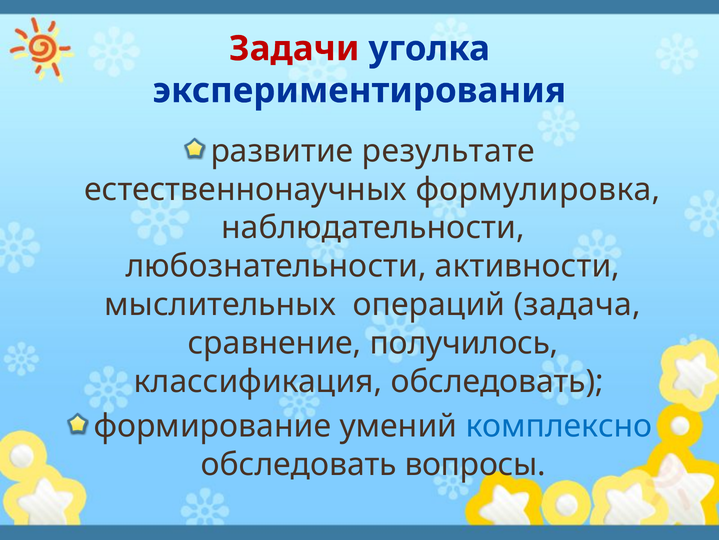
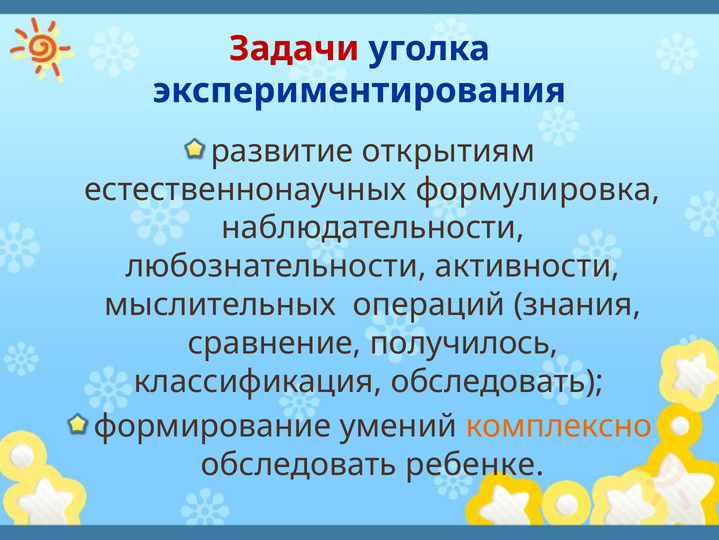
результате: результате -> открытиям (448, 151)
задача: задача -> знания (577, 304)
комплексно colour: blue -> orange (559, 426)
вопросы: вопросы -> ребенке (475, 464)
